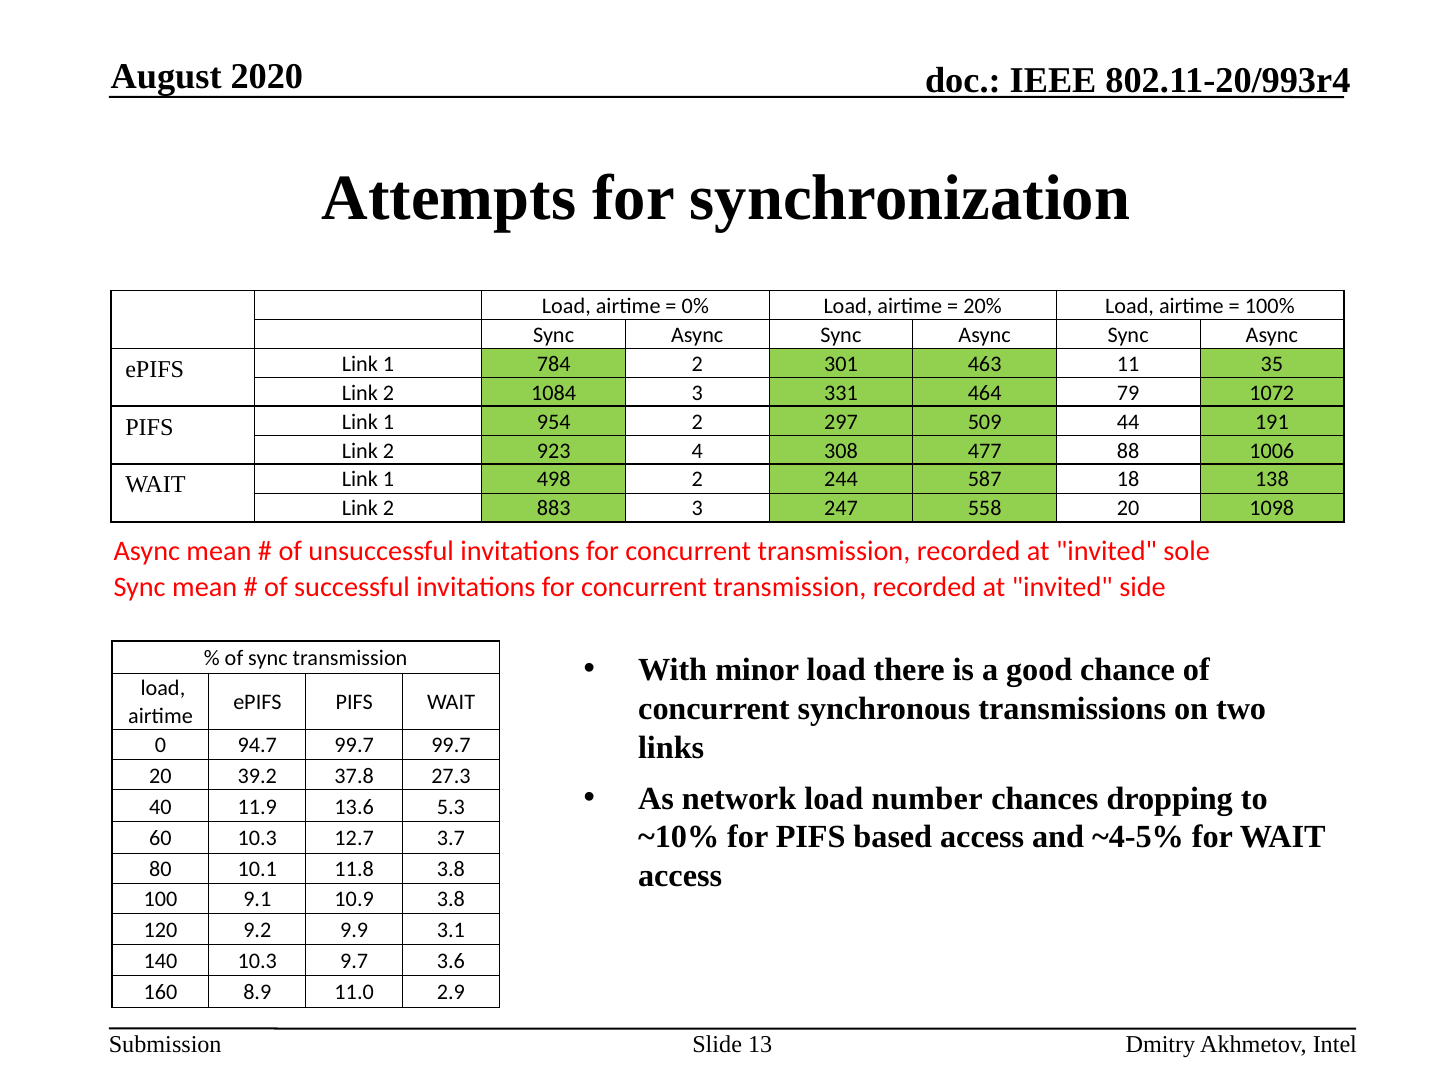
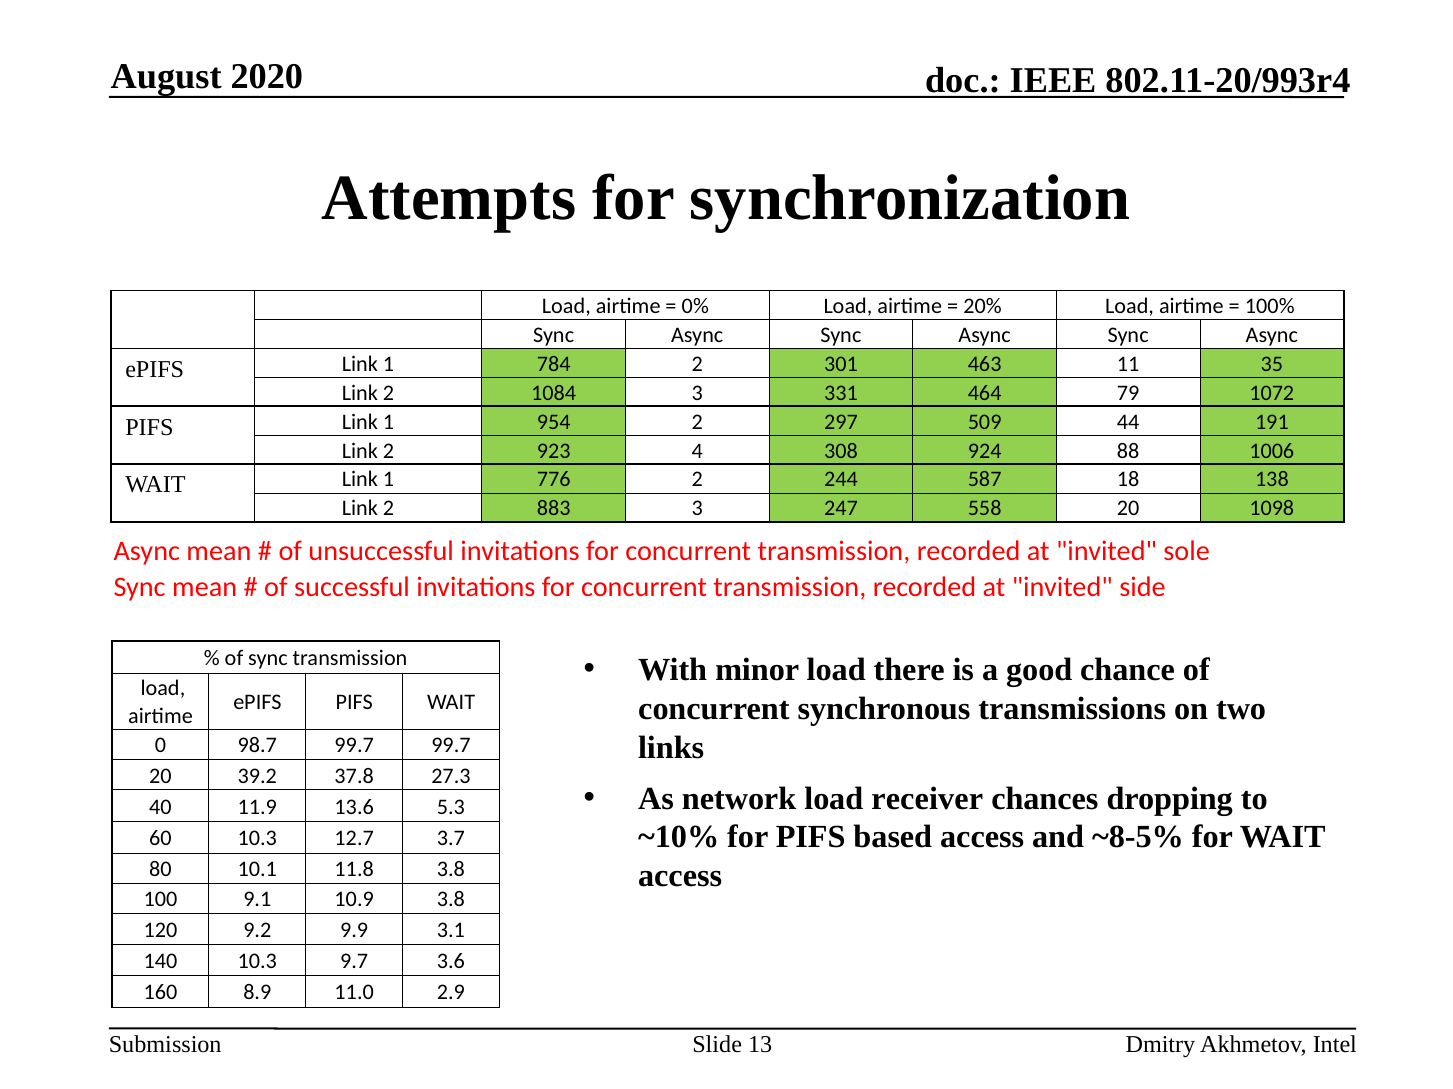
477: 477 -> 924 (985, 451)
498: 498 -> 776 (554, 480)
94.7: 94.7 -> 98.7 (257, 746)
number: number -> receiver (927, 799)
~4-5%: ~4-5% -> ~8-5% (1138, 838)
